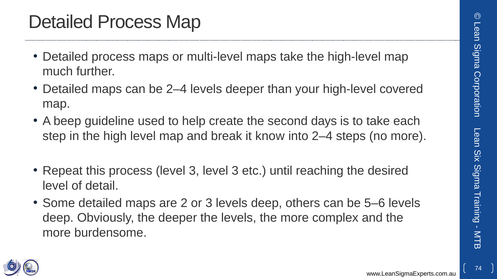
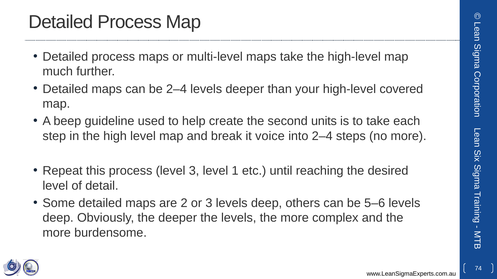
days: days -> units (324, 121)
know: know -> voice (270, 136)
3 level 3: 3 -> 1 (235, 171)
